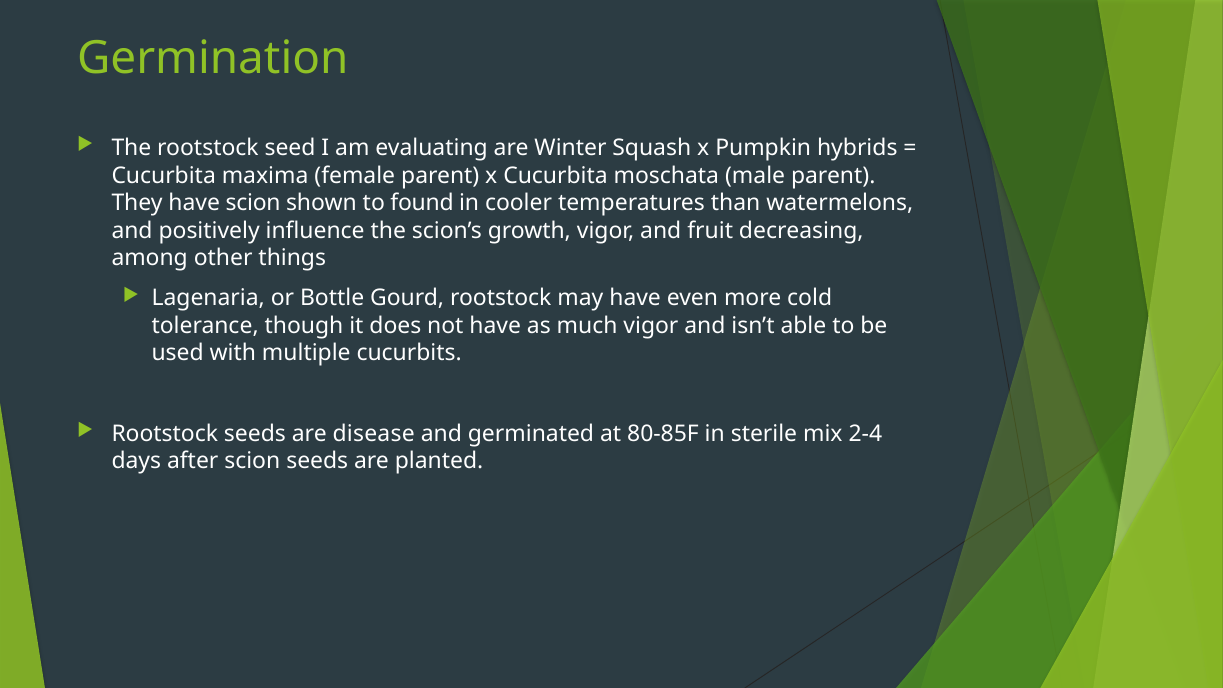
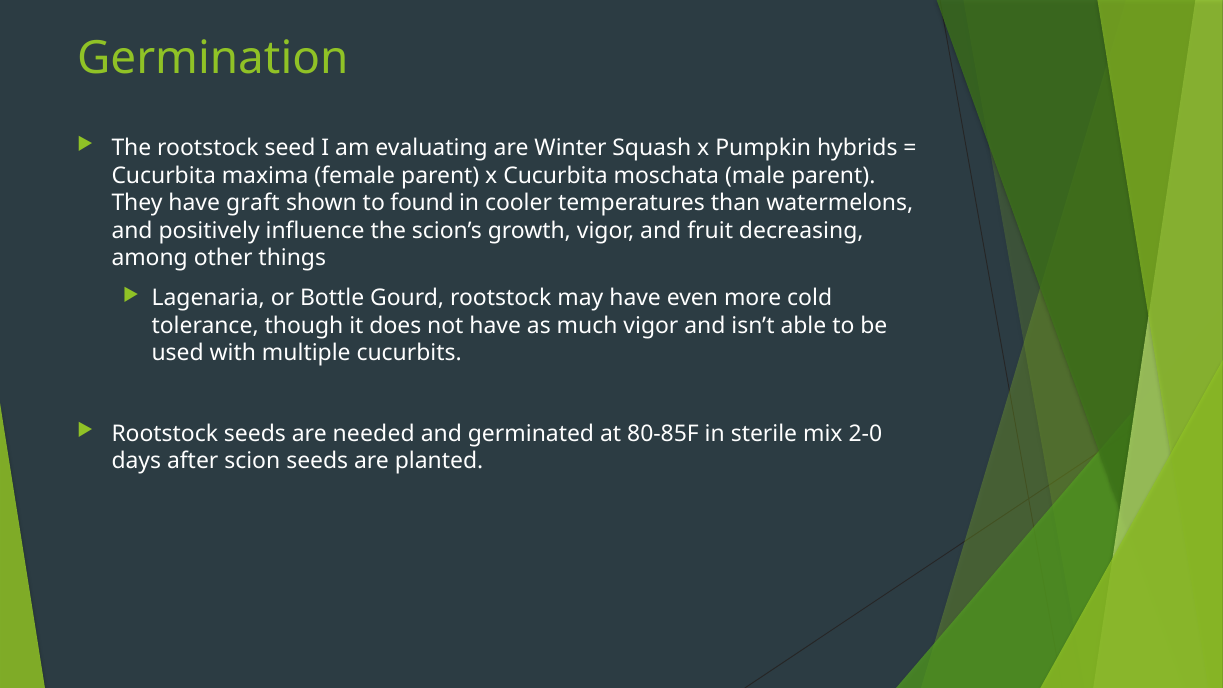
have scion: scion -> graft (253, 203)
disease: disease -> needed (374, 434)
2-4: 2-4 -> 2-0 (865, 434)
